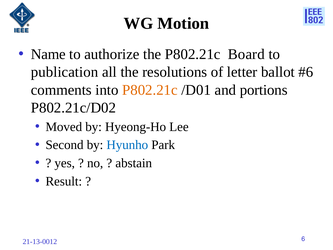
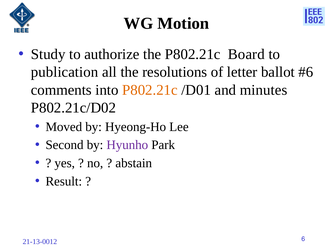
Name: Name -> Study (48, 54)
portions: portions -> minutes (264, 90)
Hyunho colour: blue -> purple (127, 145)
